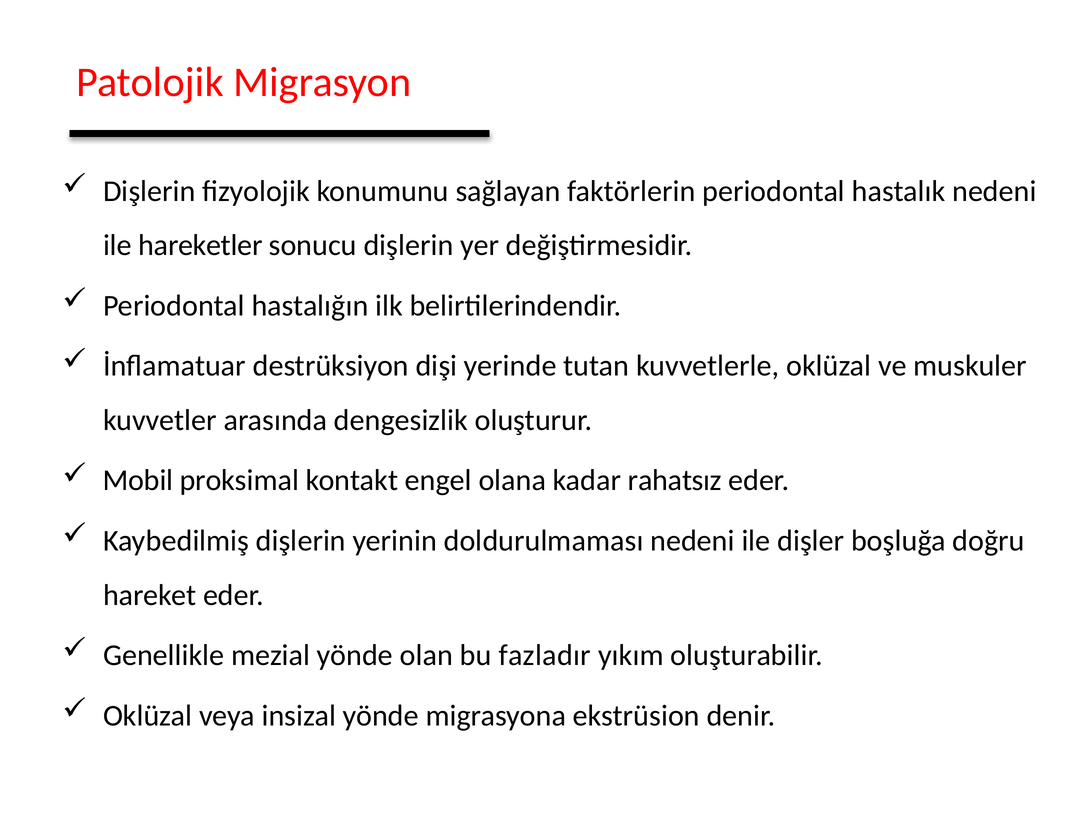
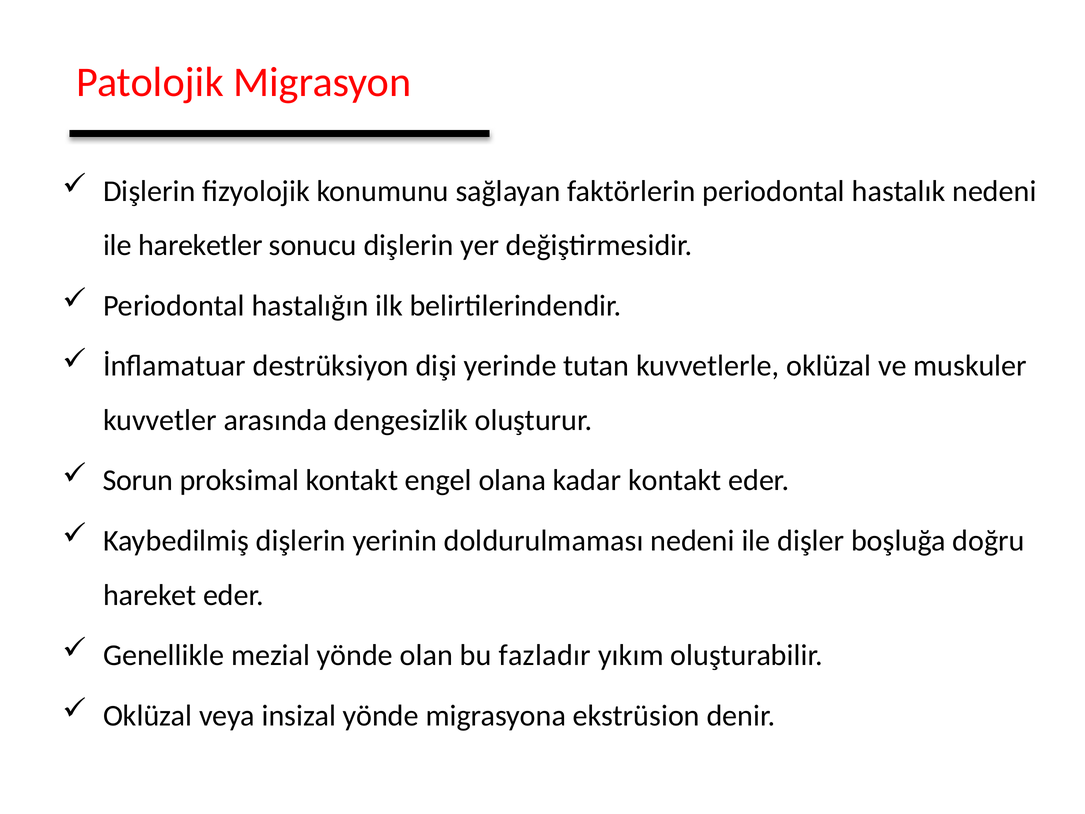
Mobil: Mobil -> Sorun (138, 480)
kadar rahatsız: rahatsız -> kontakt (675, 480)
